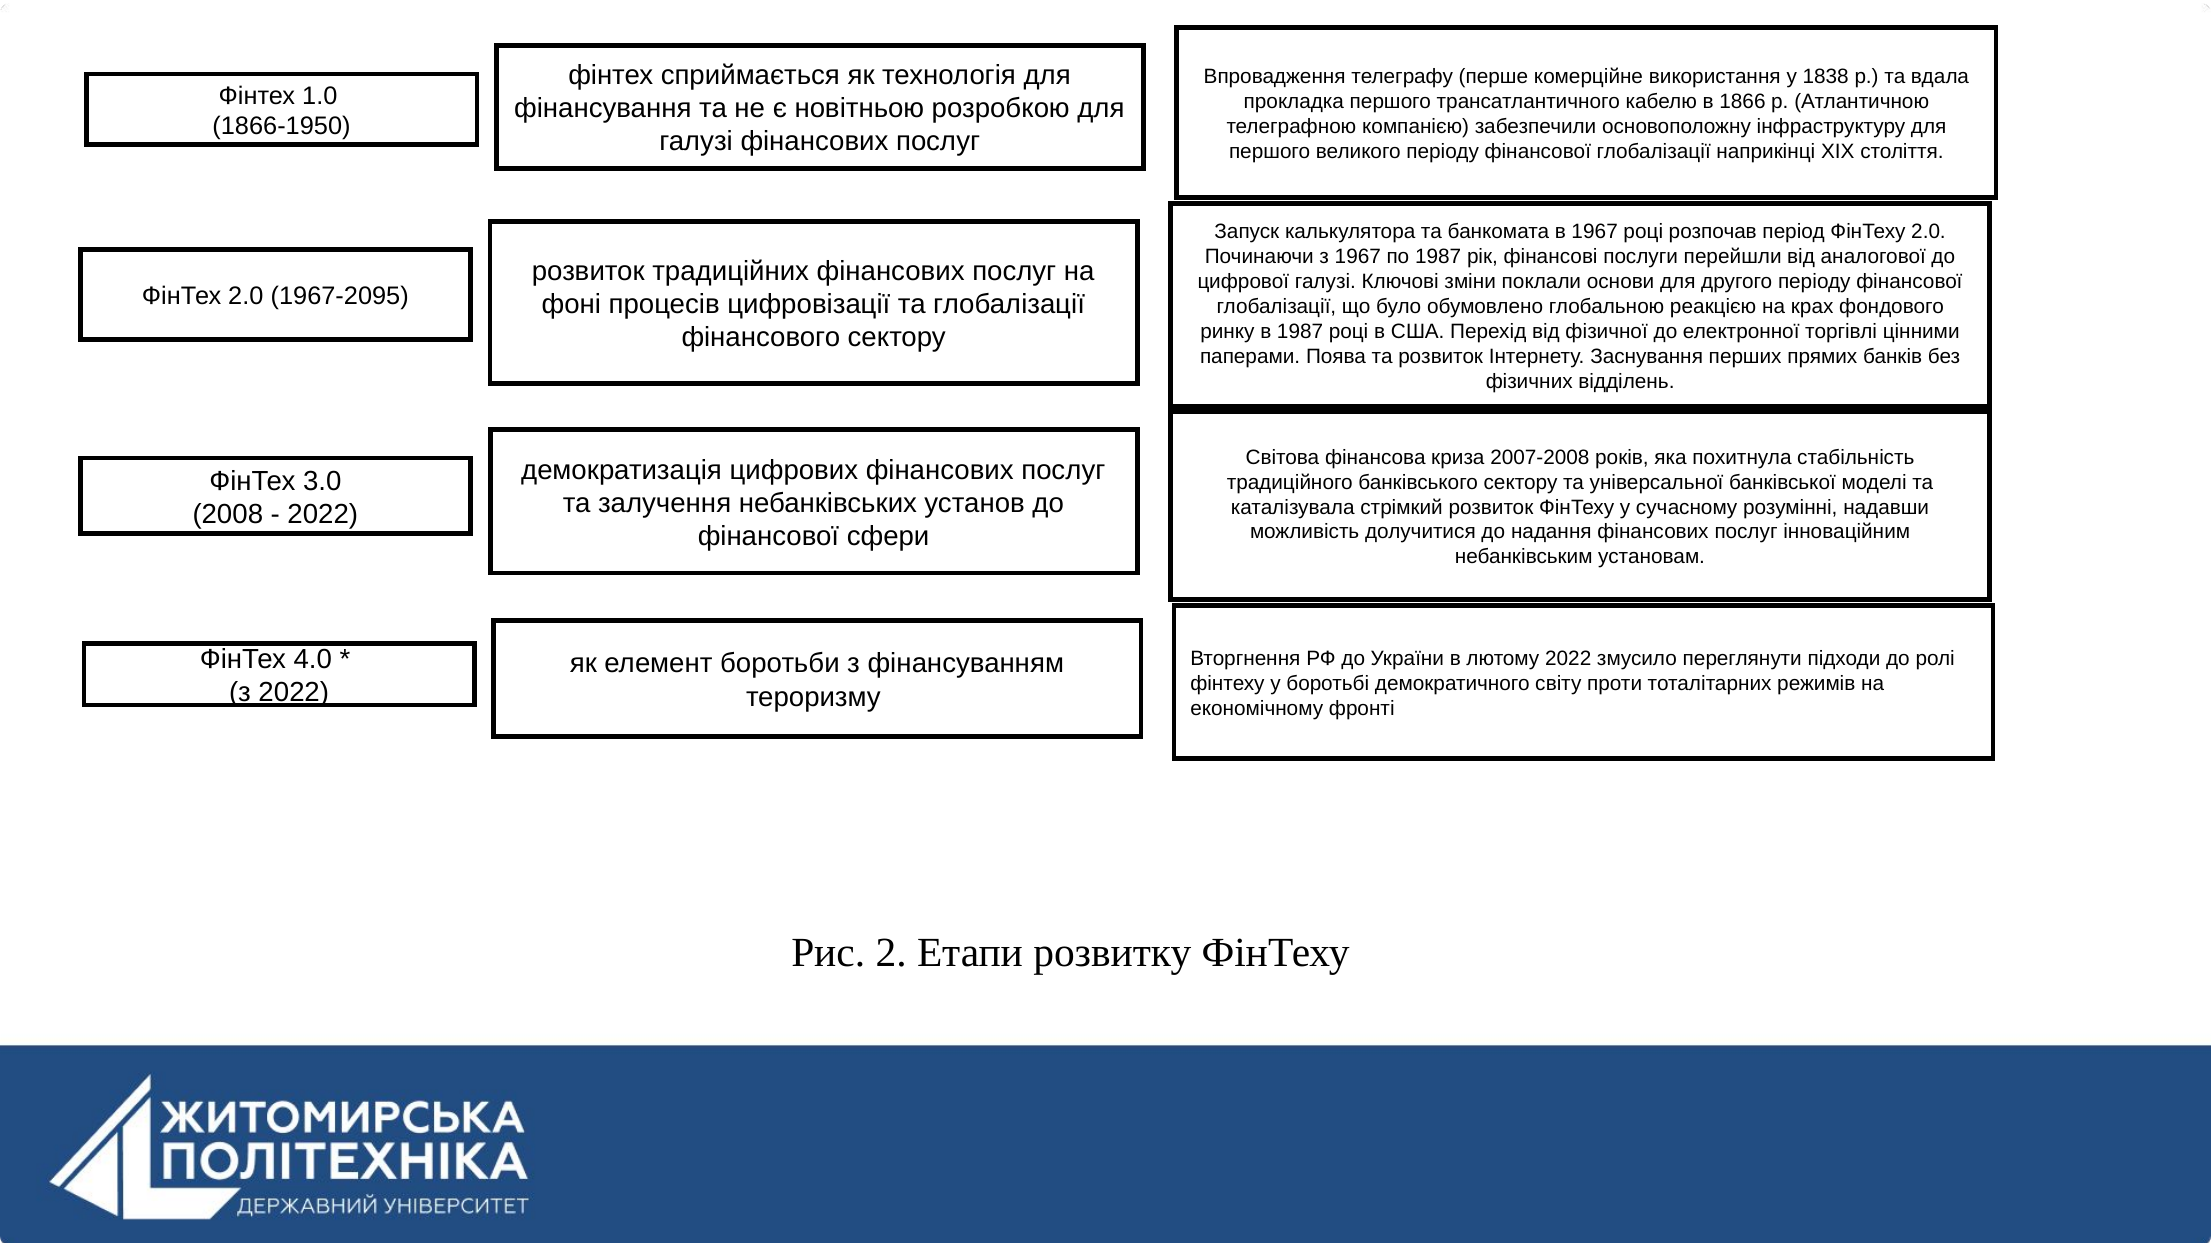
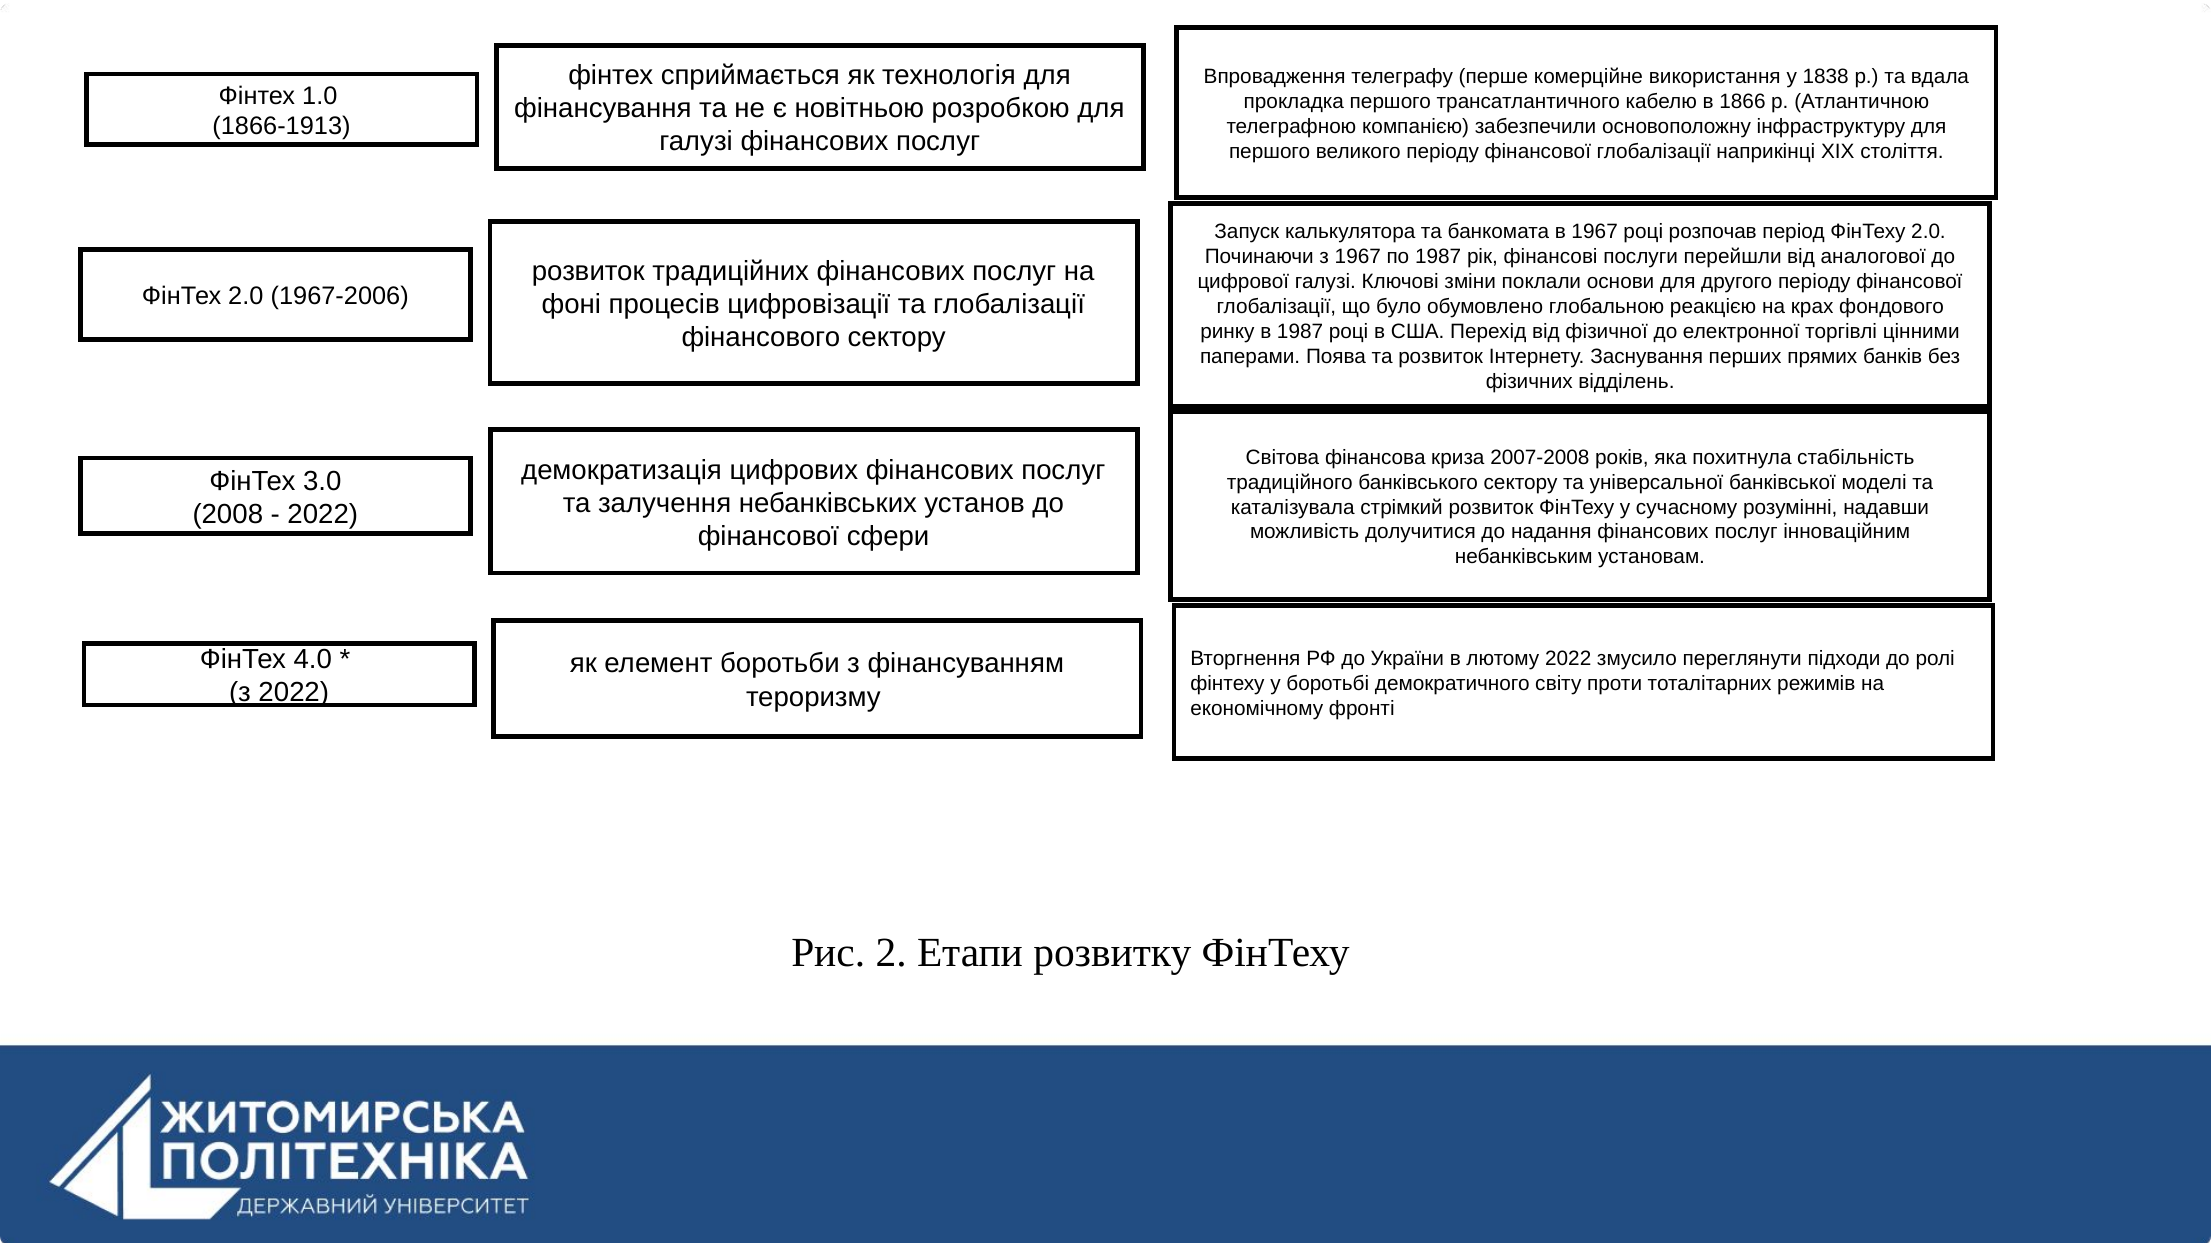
1866-1950: 1866-1950 -> 1866-1913 (282, 126)
1967-2095: 1967-2095 -> 1967-2006 (340, 297)
